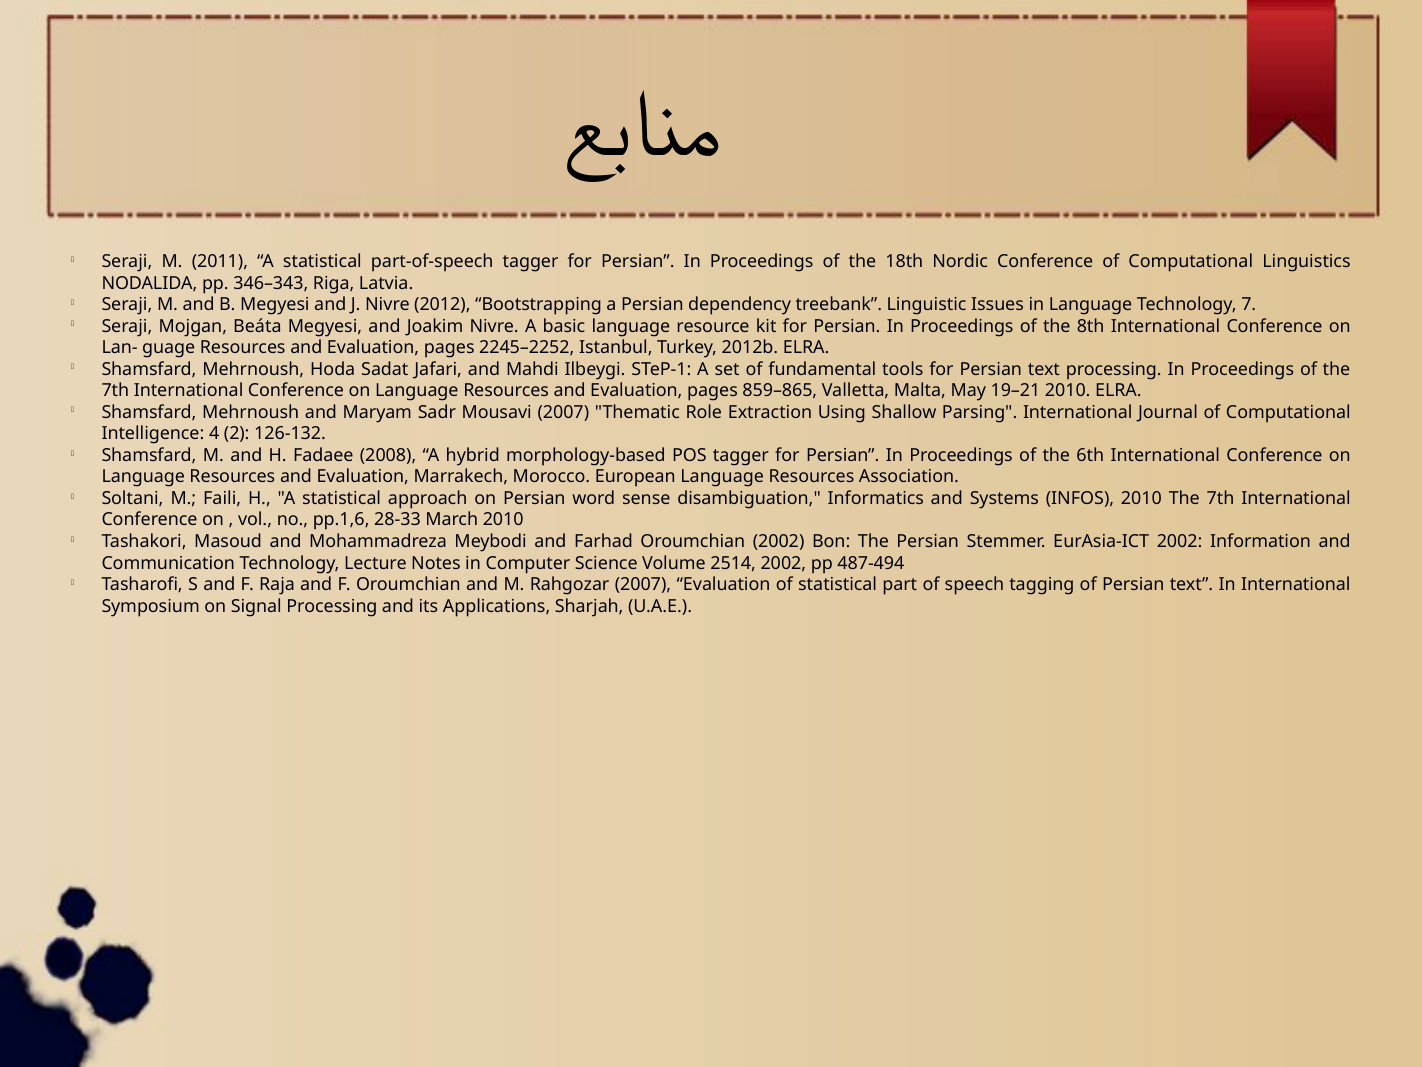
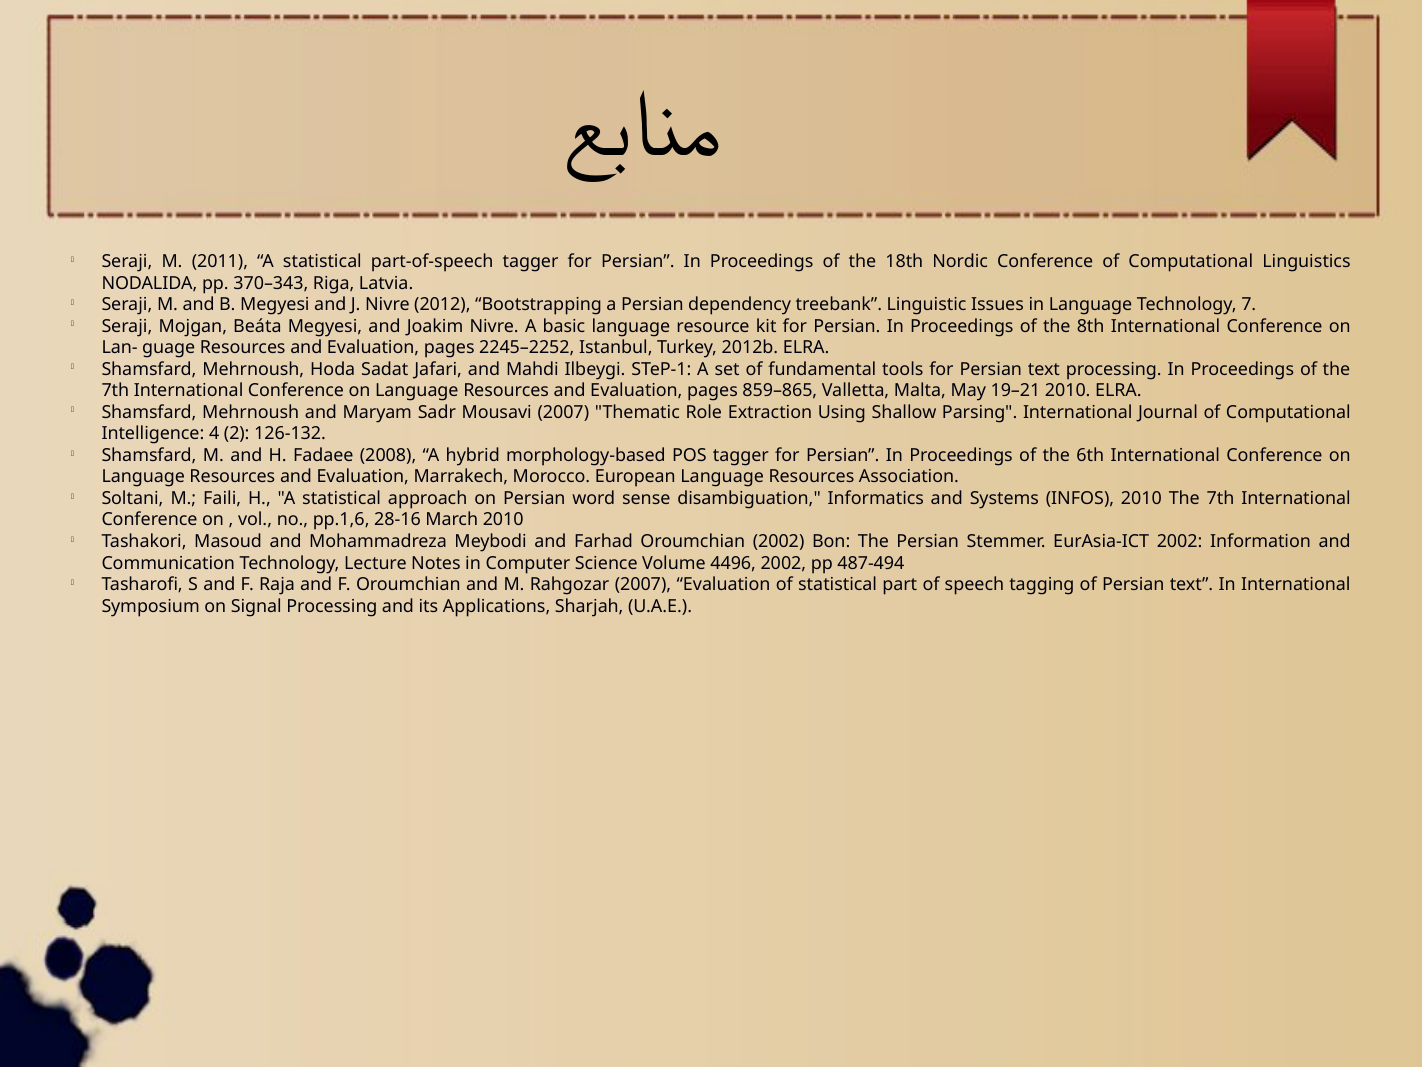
346–343: 346–343 -> 370–343 (271, 283)
28-33: 28-33 -> 28-16 (397, 520)
2514: 2514 -> 4496 (733, 563)
